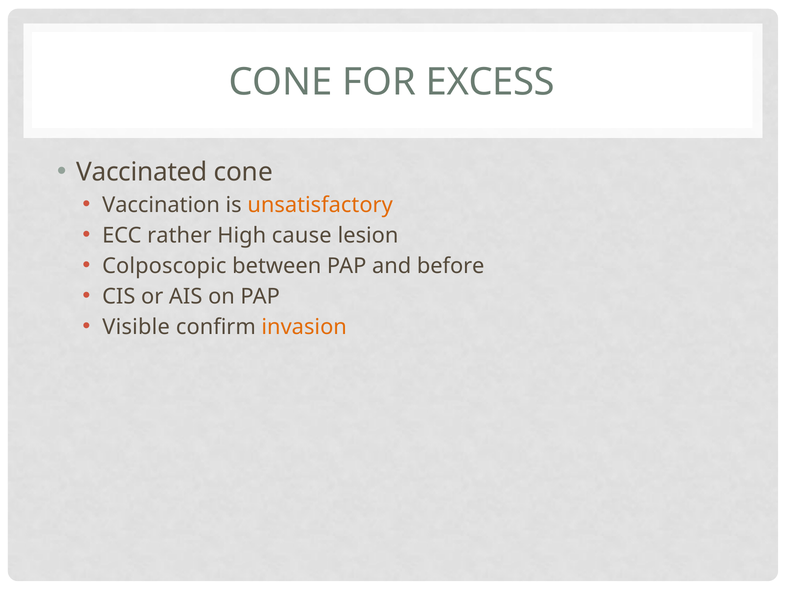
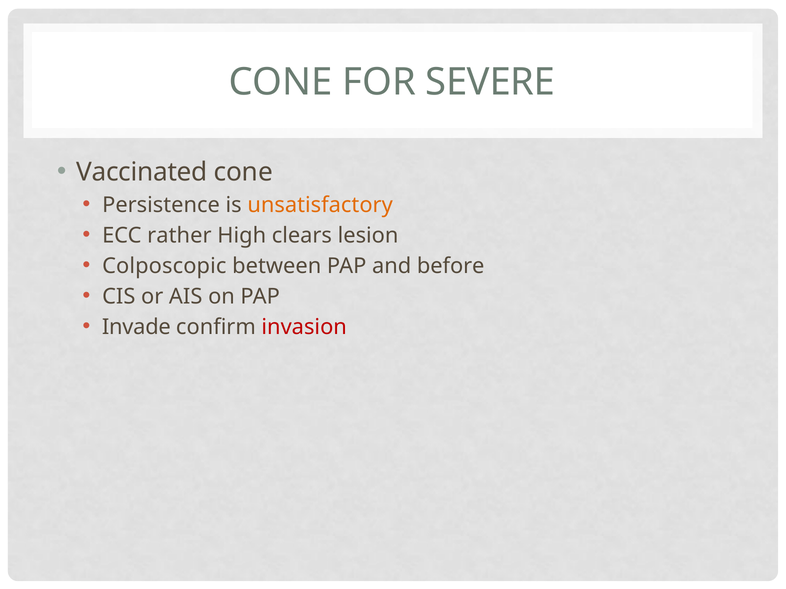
EXCESS: EXCESS -> SEVERE (490, 82)
Vaccination: Vaccination -> Persistence (161, 205)
cause: cause -> clears (302, 236)
Visible: Visible -> Invade (136, 327)
invasion colour: orange -> red (304, 327)
